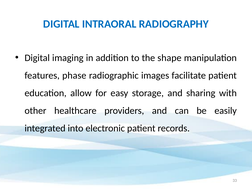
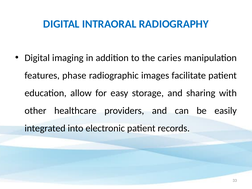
shape: shape -> caries (169, 58)
